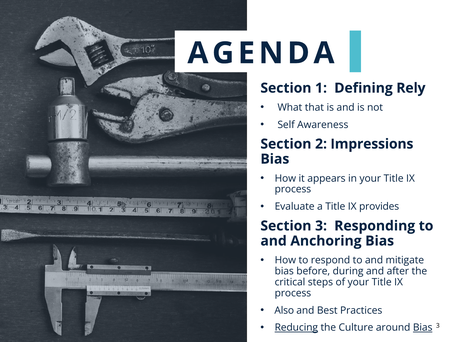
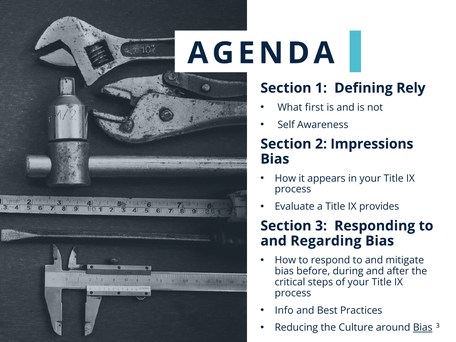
that: that -> first (314, 107)
Anchoring: Anchoring -> Regarding (326, 241)
Also: Also -> Info (284, 310)
Reducing underline: present -> none (296, 328)
